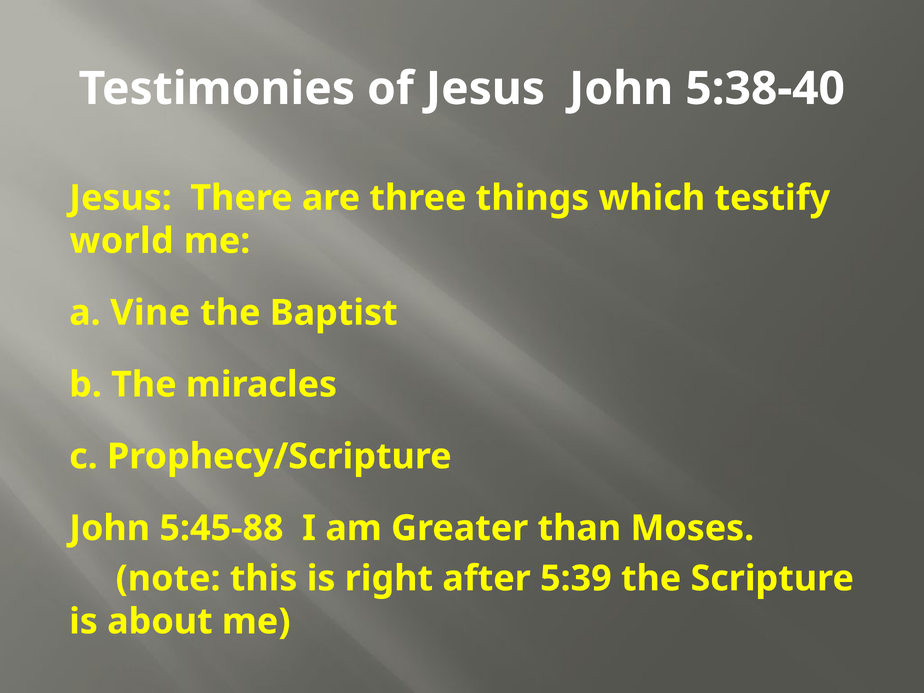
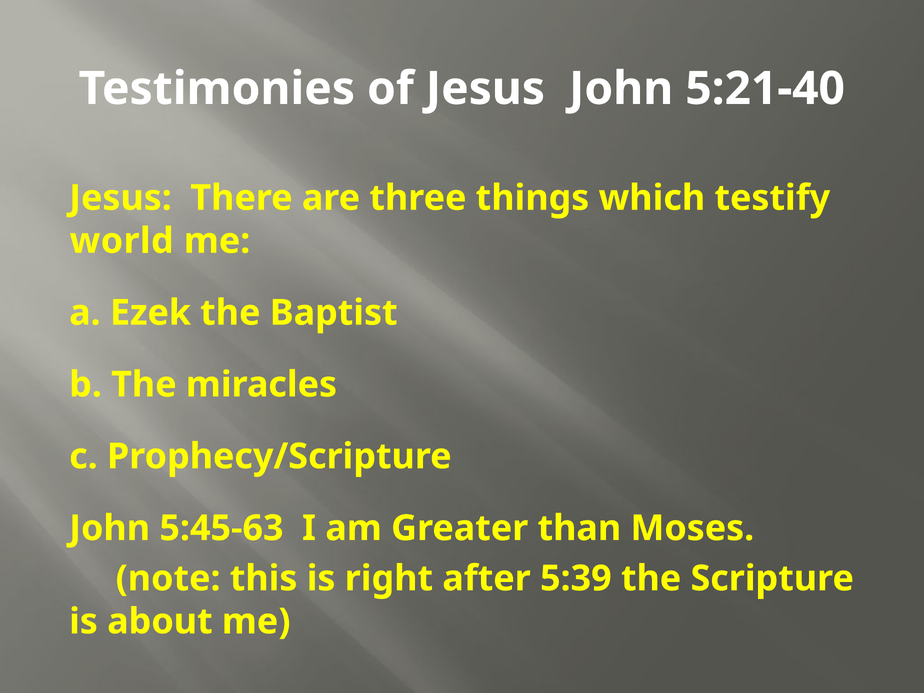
5:38-40: 5:38-40 -> 5:21-40 (765, 89)
Vine: Vine -> Ezek (150, 313)
5:45-88: 5:45-88 -> 5:45-63 (221, 528)
